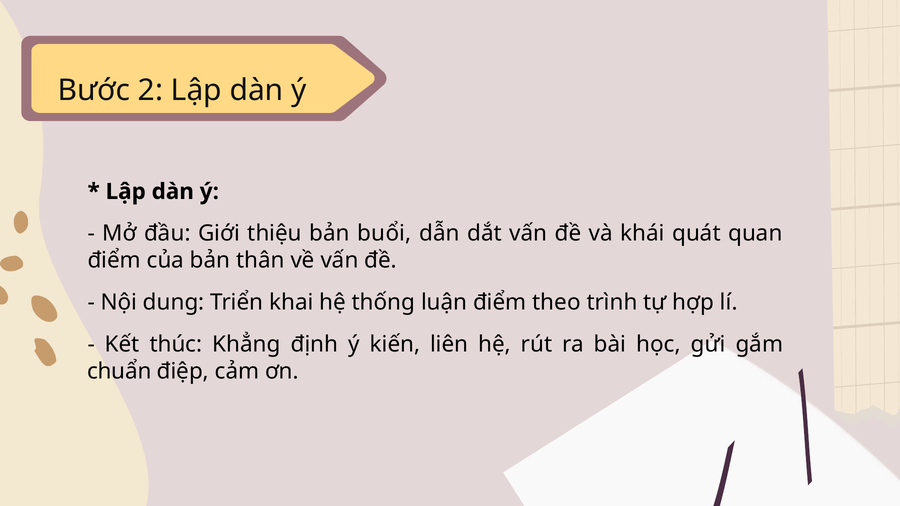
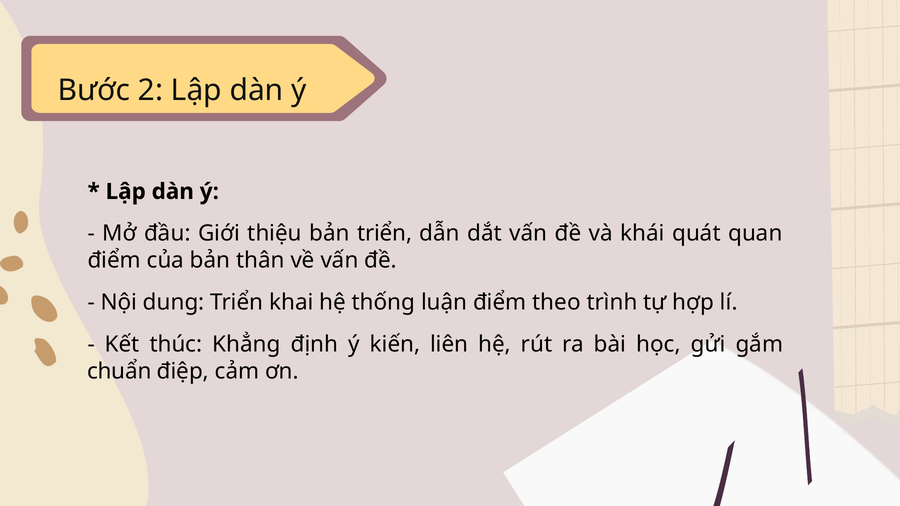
bản buổi: buổi -> triển (385, 234)
